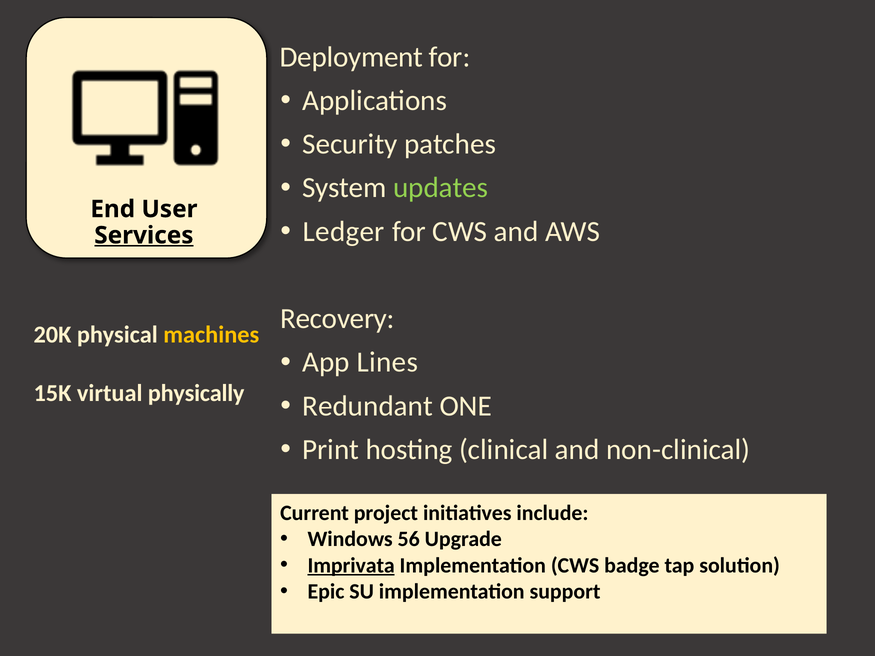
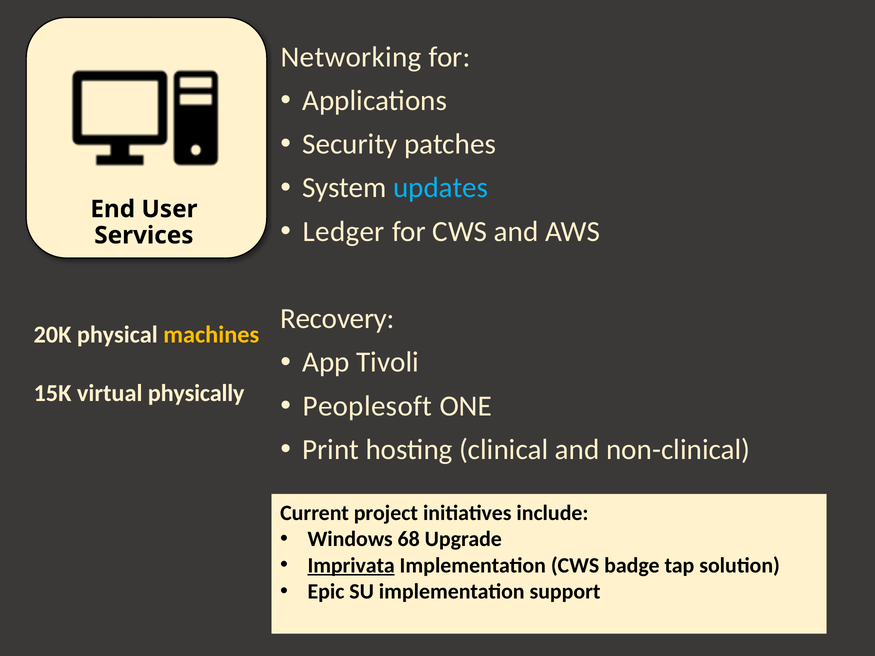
Deployment: Deployment -> Networking (351, 57)
updates colour: light green -> light blue (441, 188)
Services underline: present -> none (144, 235)
Lines: Lines -> Tivoli (388, 362)
Redundant: Redundant -> Peoplesoft (367, 406)
56: 56 -> 68 (409, 539)
